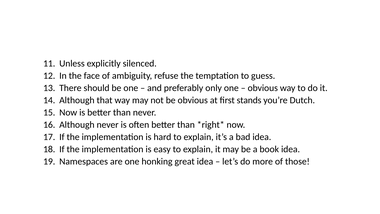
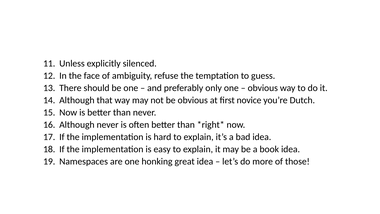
stands: stands -> novice (249, 100)
